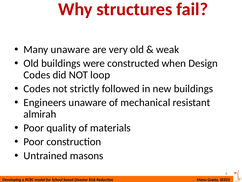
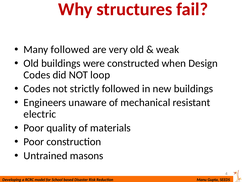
Many unaware: unaware -> followed (70, 49)
almirah: almirah -> electric (40, 114)
